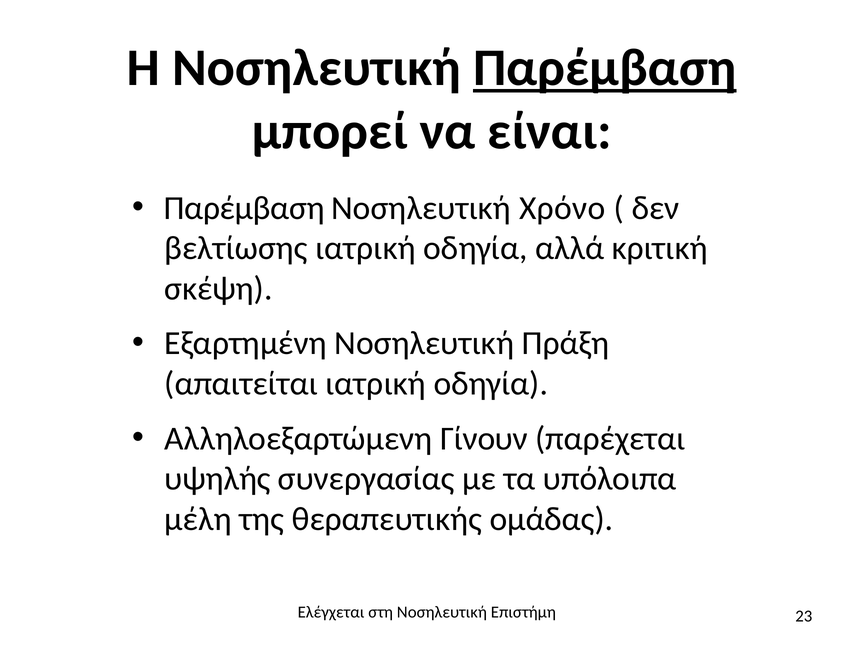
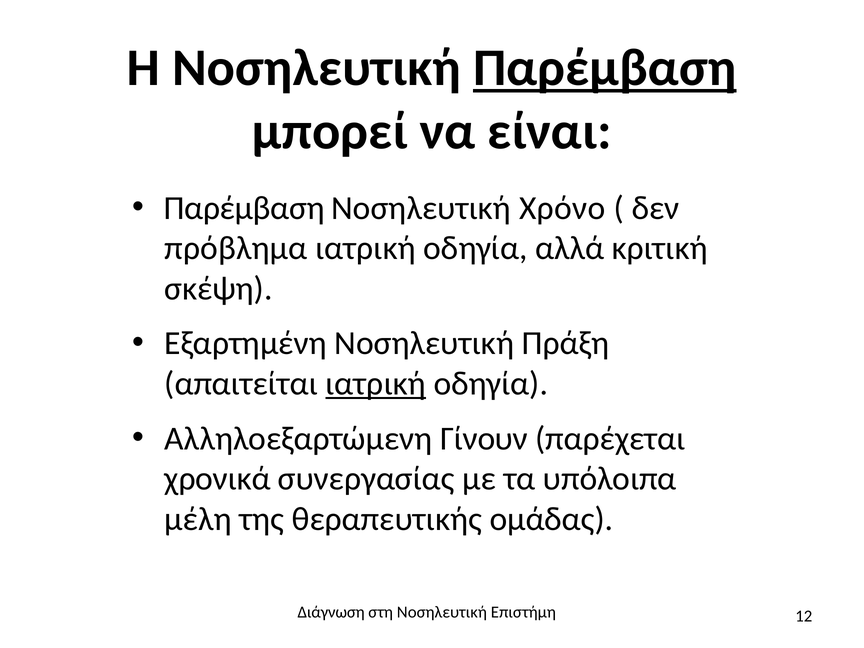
βελτίωσης: βελτίωσης -> πρόβλημα (236, 248)
ιατρική underline: none -> present (376, 384)
υψηλής: υψηλής -> χρονικά (218, 479)
Ελέγχεται: Ελέγχεται -> Διάγνωση (331, 612)
23: 23 -> 12 (804, 616)
